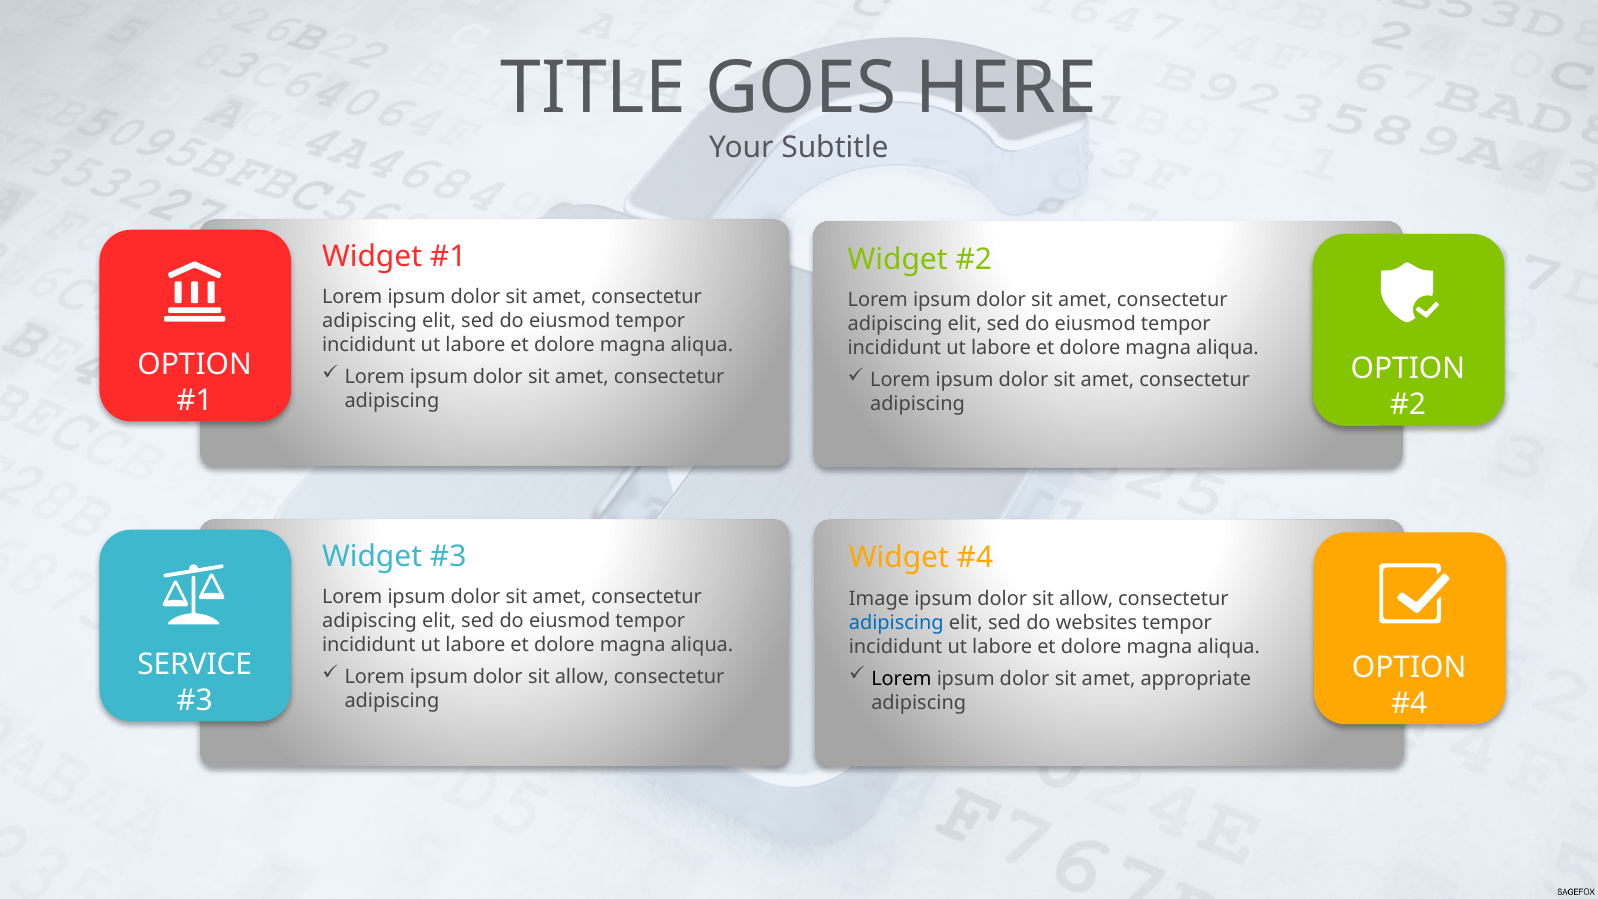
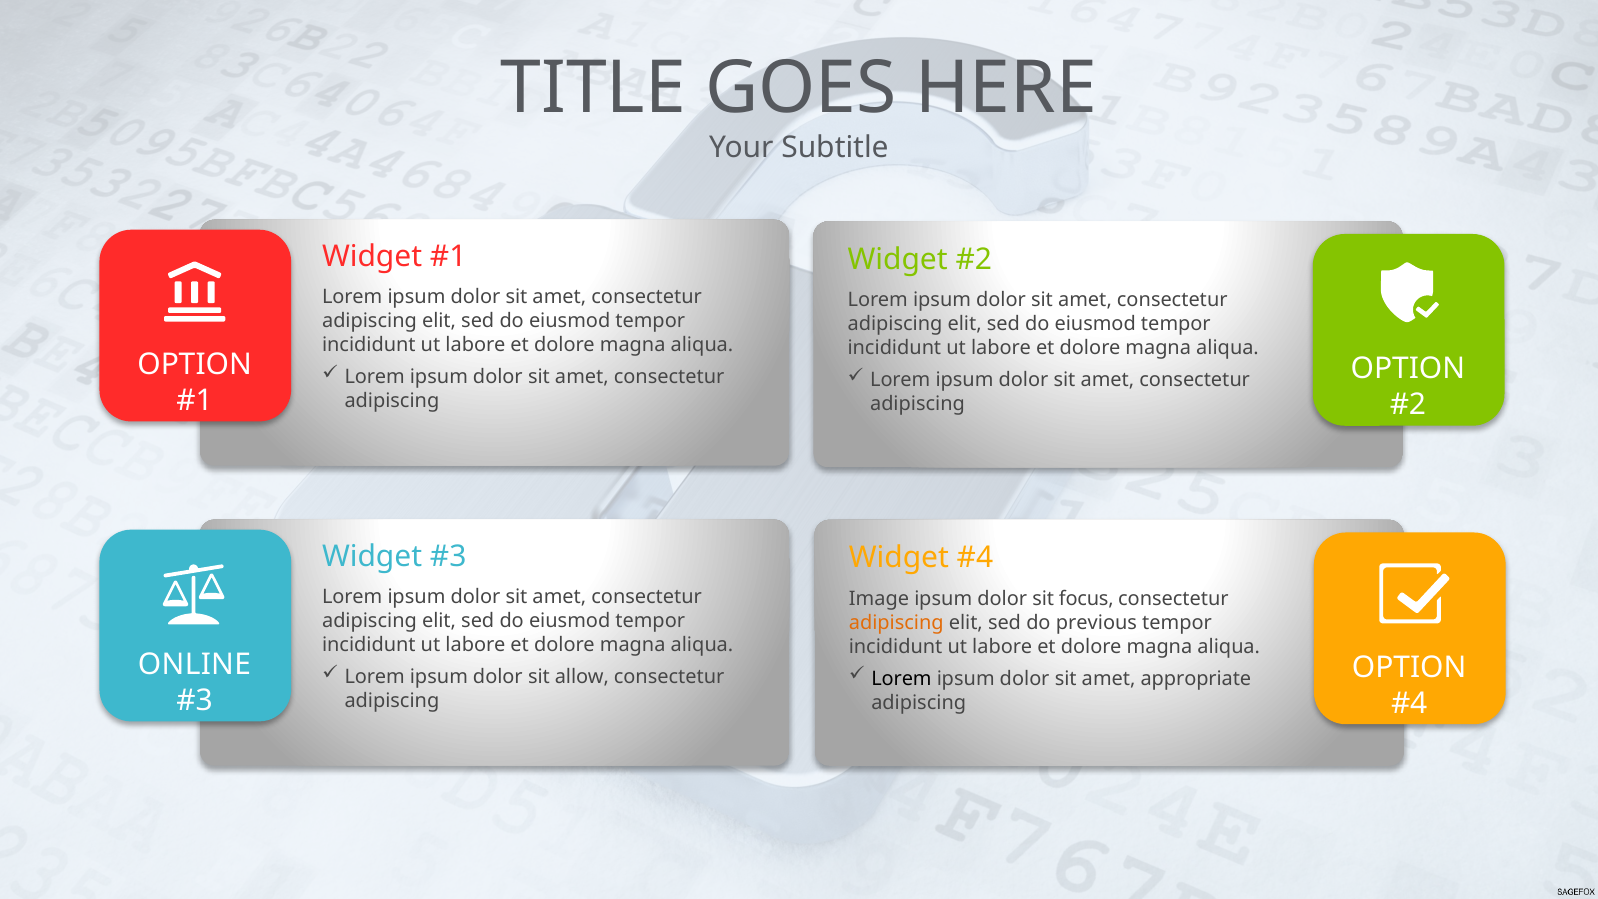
allow: allow -> focus (1086, 599)
adipiscing colour: blue -> orange (896, 622)
websites: websites -> previous (1096, 622)
SERVICE: SERVICE -> ONLINE (194, 664)
